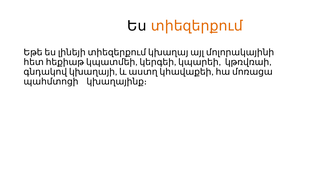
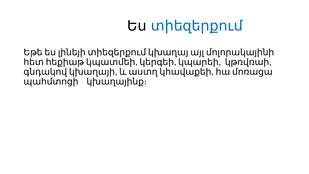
տիեզերքում colour: orange -> blue (197, 26)
